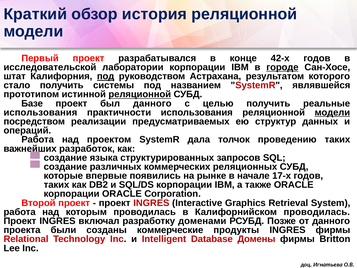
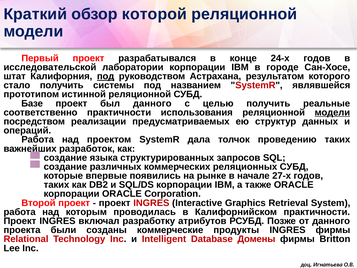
история: история -> которой (154, 14)
42-х: 42-х -> 24-х (280, 58)
городе underline: present -> none (282, 67)
реляционной underline: present -> none (140, 94)
использования: использования -> соответственно (40, 112)
17-х: 17-х -> 27-х (282, 176)
Калифорнийском проводилась: проводилась -> практичности (317, 212)
доменами: доменами -> атрибутов (202, 221)
